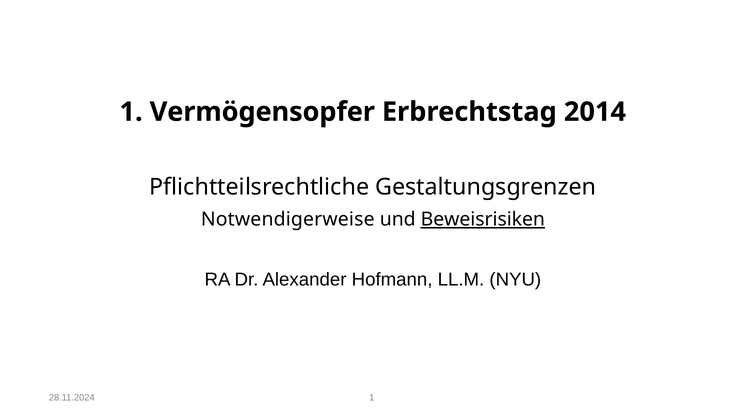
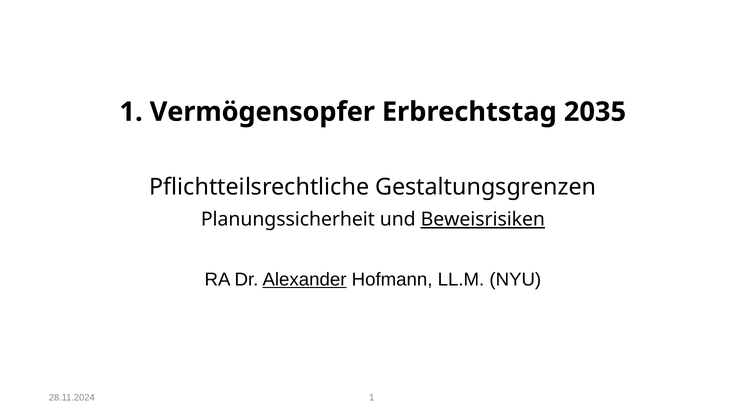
2014: 2014 -> 2035 (595, 112)
Notwendigerweise: Notwendigerweise -> Planungssicherheit (288, 220)
Alexander underline: none -> present (305, 280)
